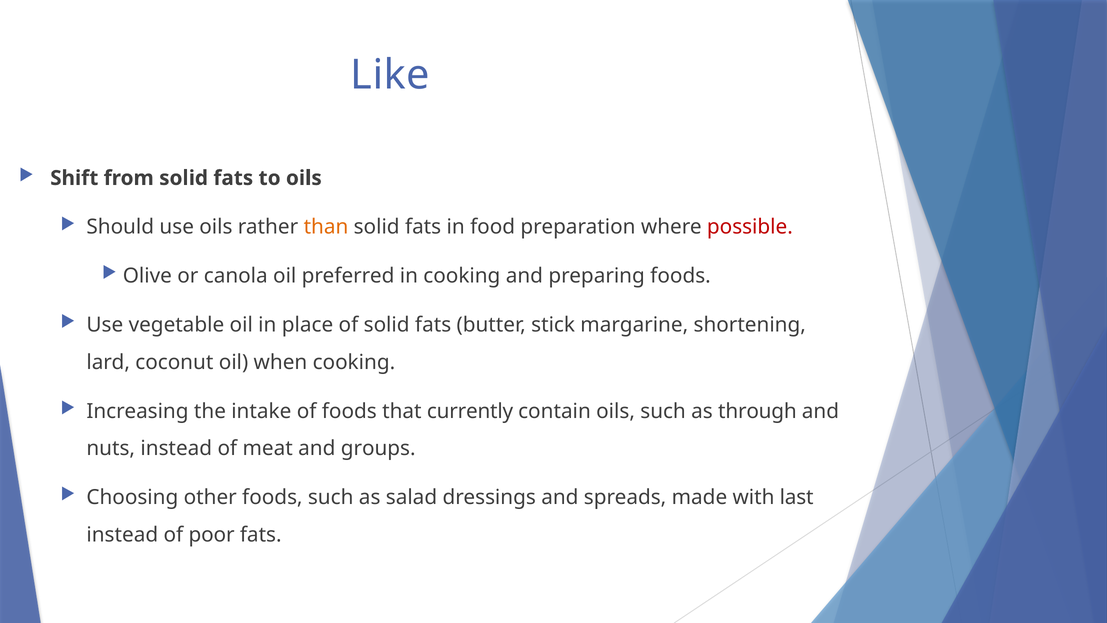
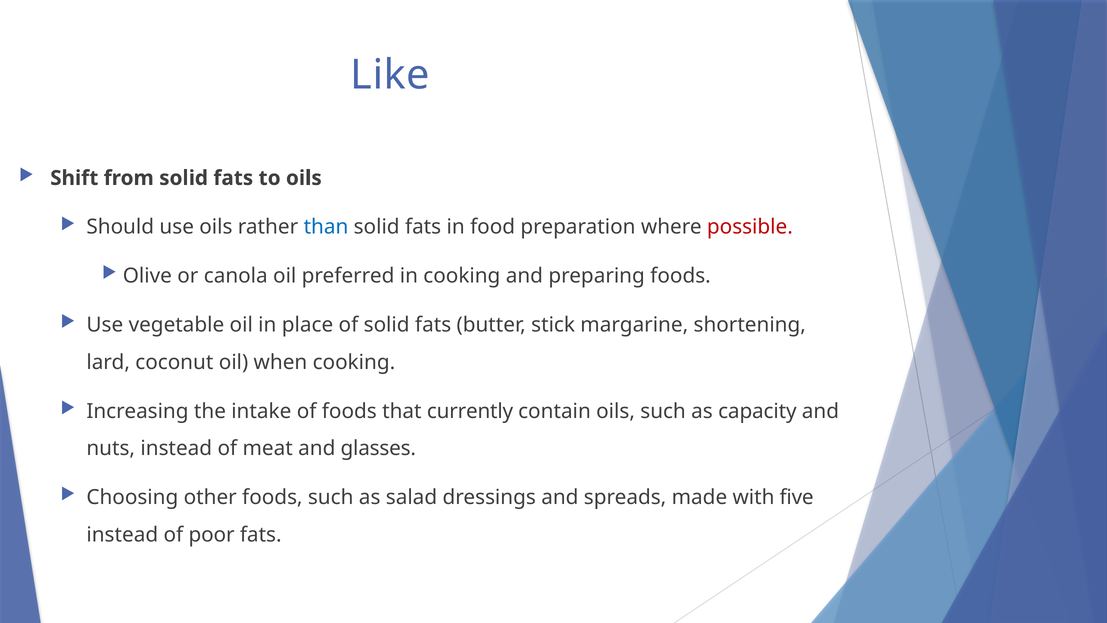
than colour: orange -> blue (326, 227)
through: through -> capacity (757, 411)
groups: groups -> glasses (378, 448)
last: last -> five (797, 497)
